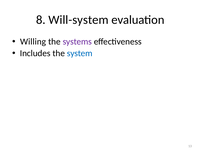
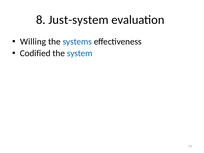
Will-system: Will-system -> Just-system (78, 20)
systems colour: purple -> blue (77, 42)
Includes: Includes -> Codified (35, 53)
